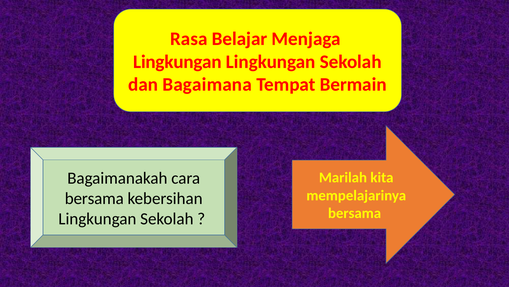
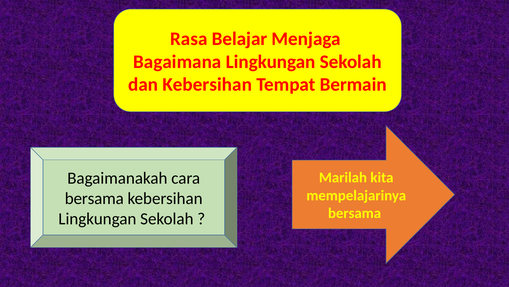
Lingkungan: Lingkungan -> Bagaimana (177, 62)
dan Bagaimana: Bagaimana -> Kebersihan (207, 84)
